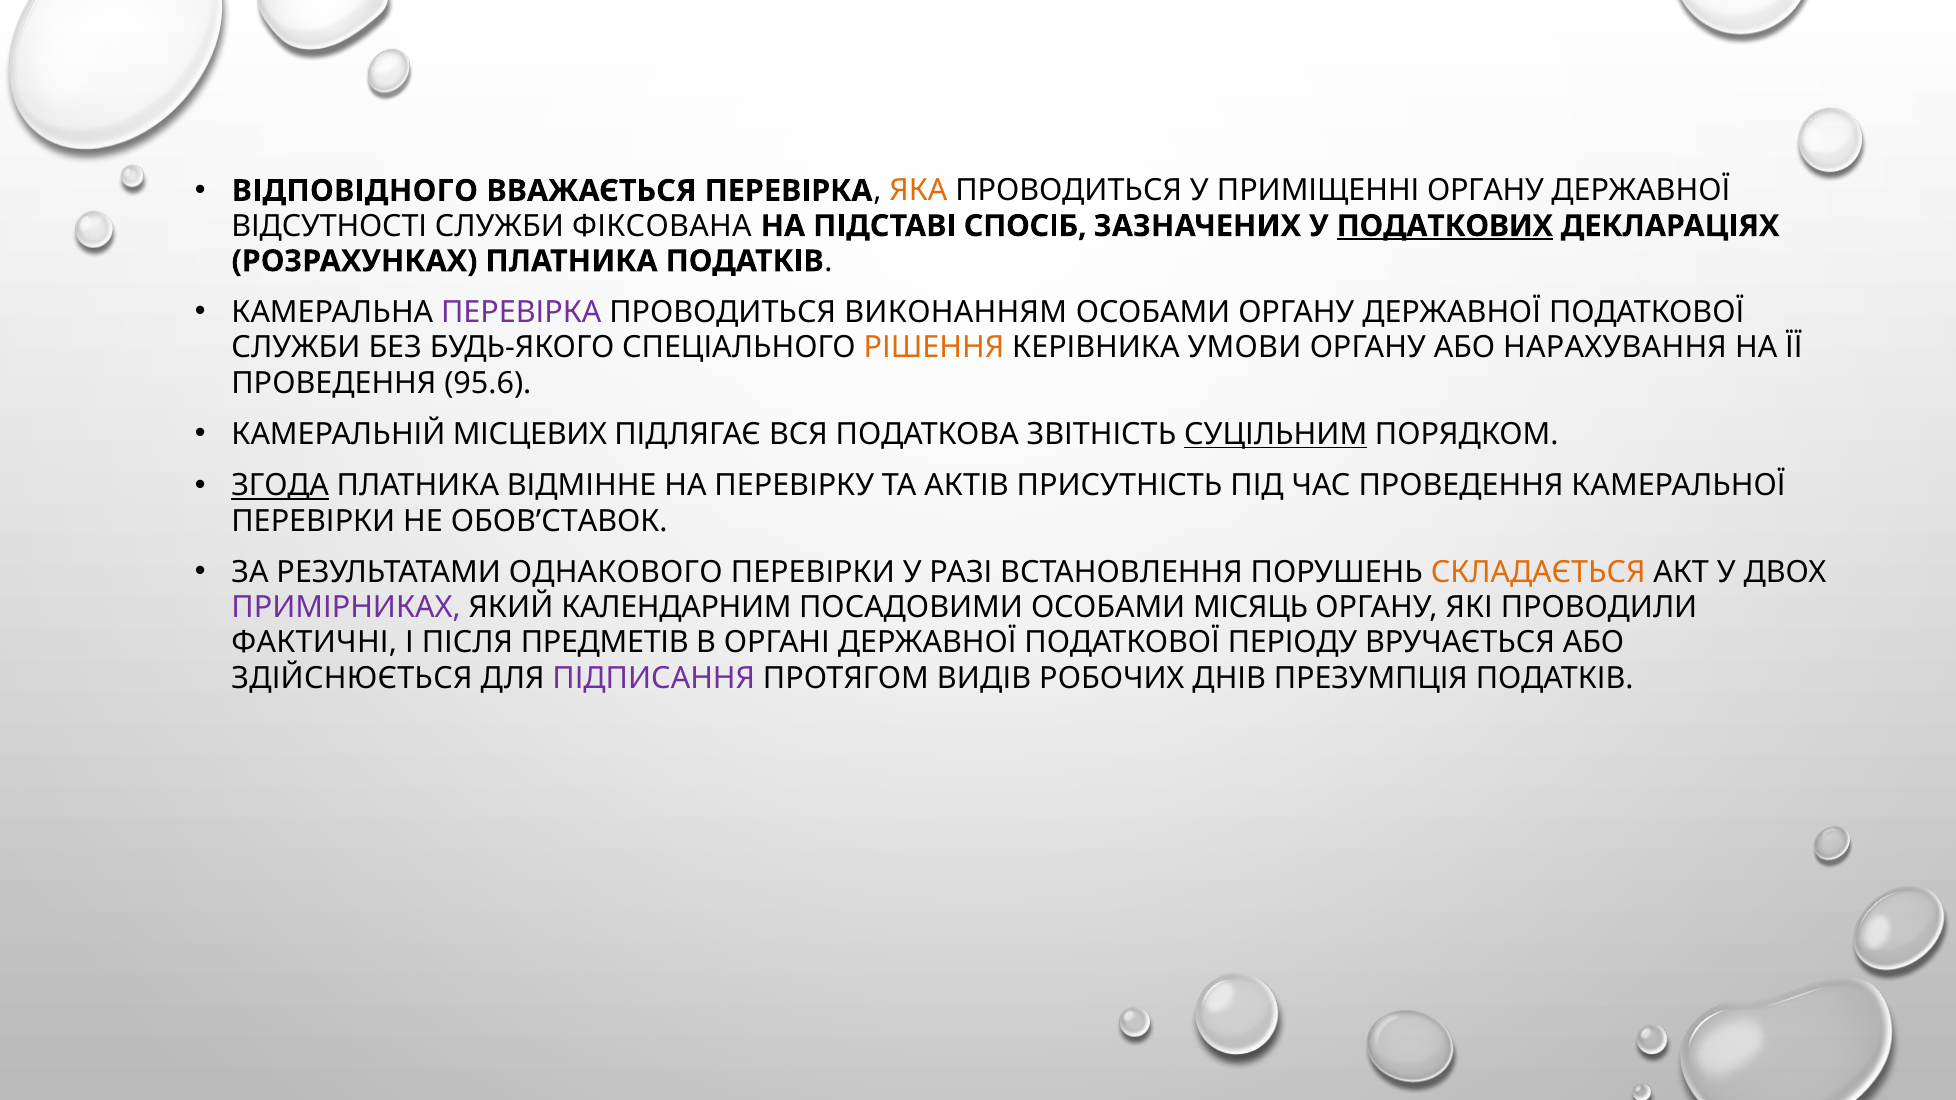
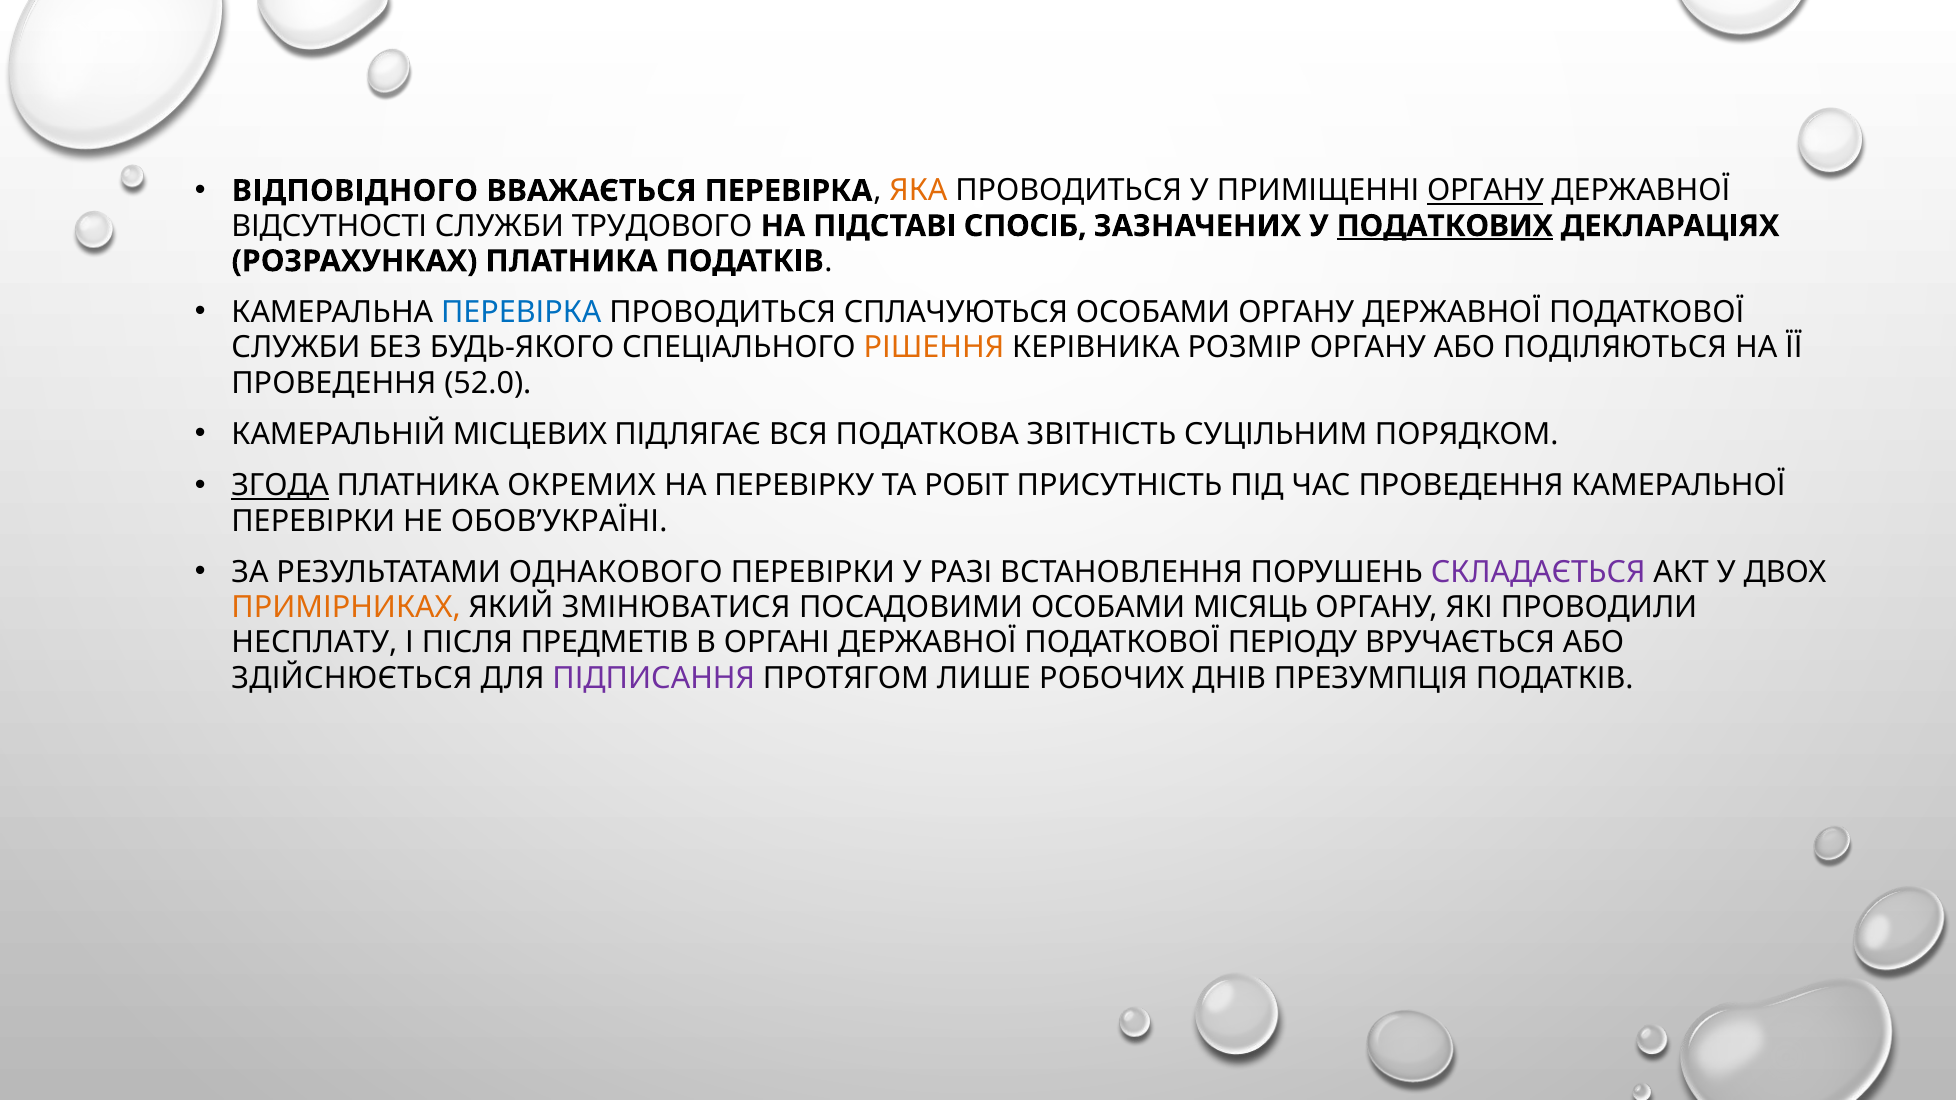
ОРГАНУ underline: none -> present (1486, 191)
ФІКСОВАНА: ФІКСОВАНА -> ТРУДОВОГО (662, 226)
ПЕРЕВІРКА colour: purple -> blue (521, 313)
ВИКОНАННЯМ: ВИКОНАННЯМ -> СПЛАЧУЮТЬСЯ (956, 313)
УМОВИ: УМОВИ -> РОЗМІР (1245, 348)
НАРАХУВАННЯ: НАРАХУВАННЯ -> ПОДІЛЯЮТЬСЯ (1615, 348)
95.6: 95.6 -> 52.0 (488, 383)
СУЦІЛЬНИМ underline: present -> none (1276, 435)
ВІДМІННЕ: ВІДМІННЕ -> ОКРЕМИХ (582, 486)
АКТІВ: АКТІВ -> РОБІТ (967, 486)
ОБОВ’СТАВОК: ОБОВ’СТАВОК -> ОБОВ’УКРАЇНІ (559, 521)
СКЛАДАЄТЬСЯ colour: orange -> purple (1538, 573)
ПРИМІРНИКАХ colour: purple -> orange (346, 608)
КАЛЕНДАРНИМ: КАЛЕНДАРНИМ -> ЗМІНЮВАТИСЯ (676, 608)
ФАКТИЧНІ: ФАКТИЧНІ -> НЕСПЛАТУ (314, 643)
ВИДІВ: ВИДІВ -> ЛИШЕ (984, 678)
